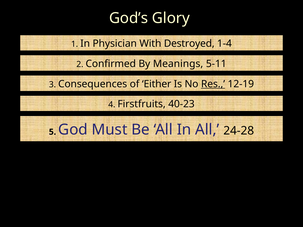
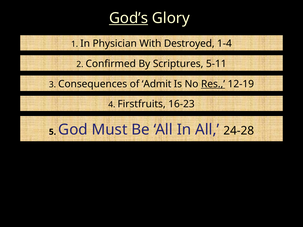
God’s underline: none -> present (129, 18)
Meanings: Meanings -> Scriptures (178, 64)
Either: Either -> Admit (157, 84)
40-23: 40-23 -> 16-23 (181, 104)
